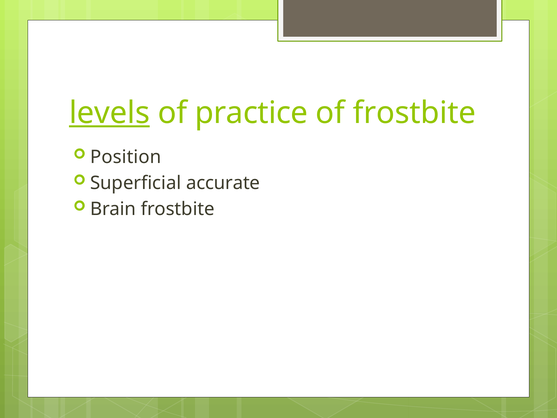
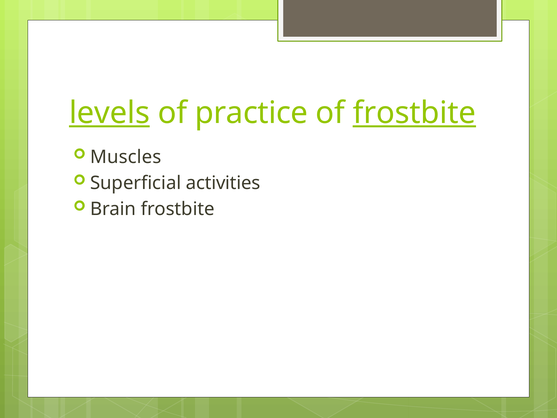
frostbite underline: none -> present (414, 113)
Position: Position -> Muscles (126, 157)
accurate: accurate -> activities (223, 183)
